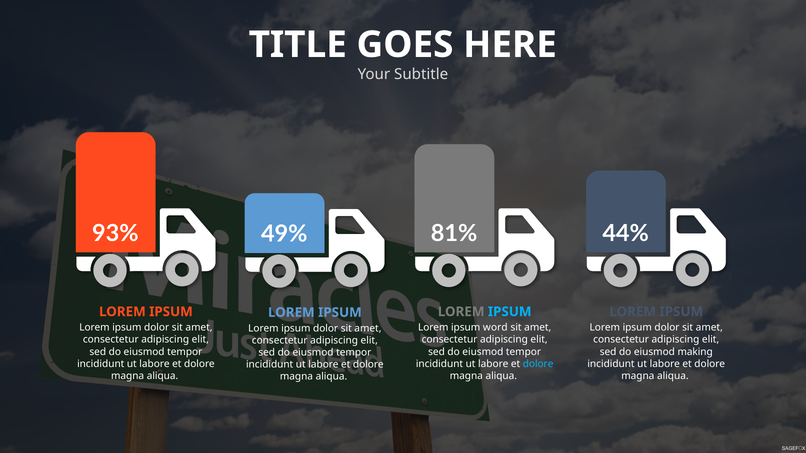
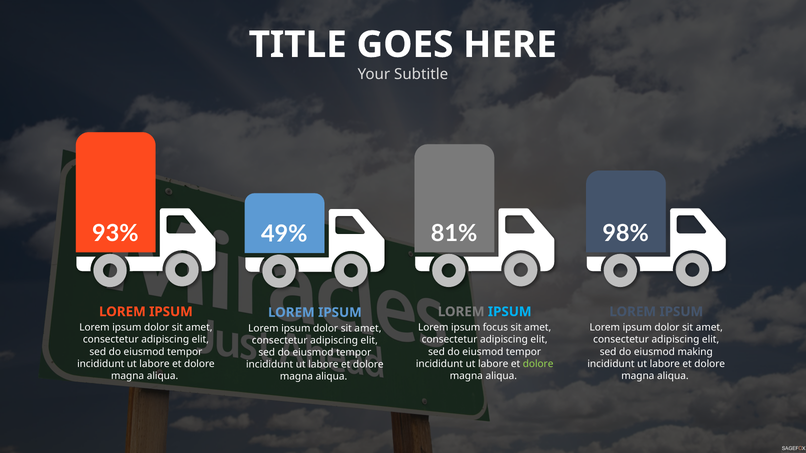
44%: 44% -> 98% (626, 234)
word: word -> focus (495, 328)
dolore colour: light blue -> light green (538, 364)
